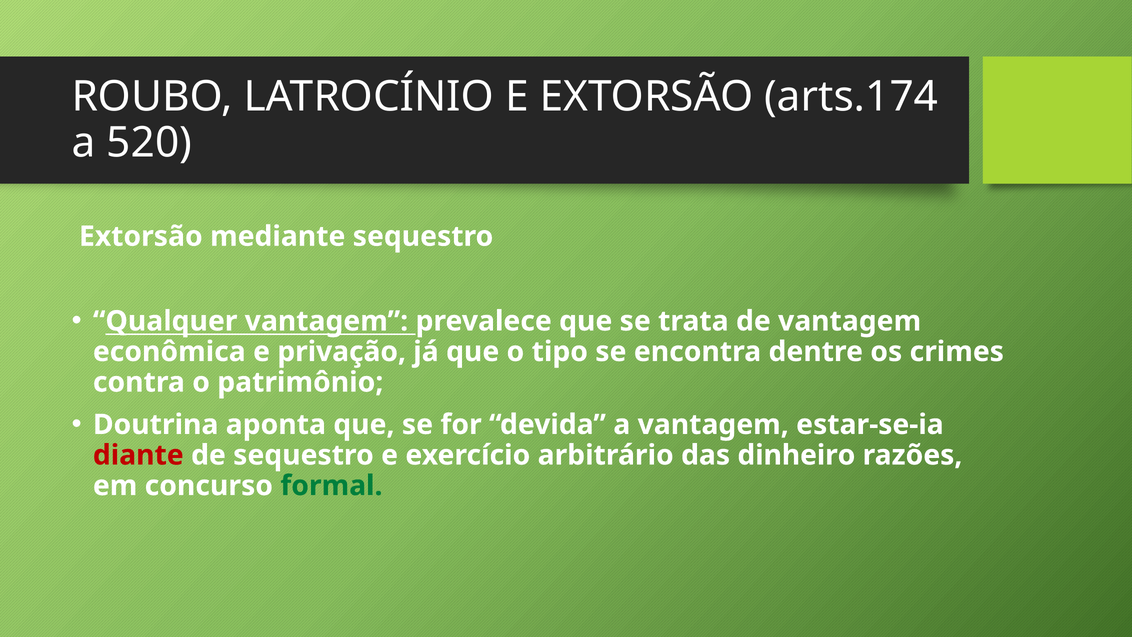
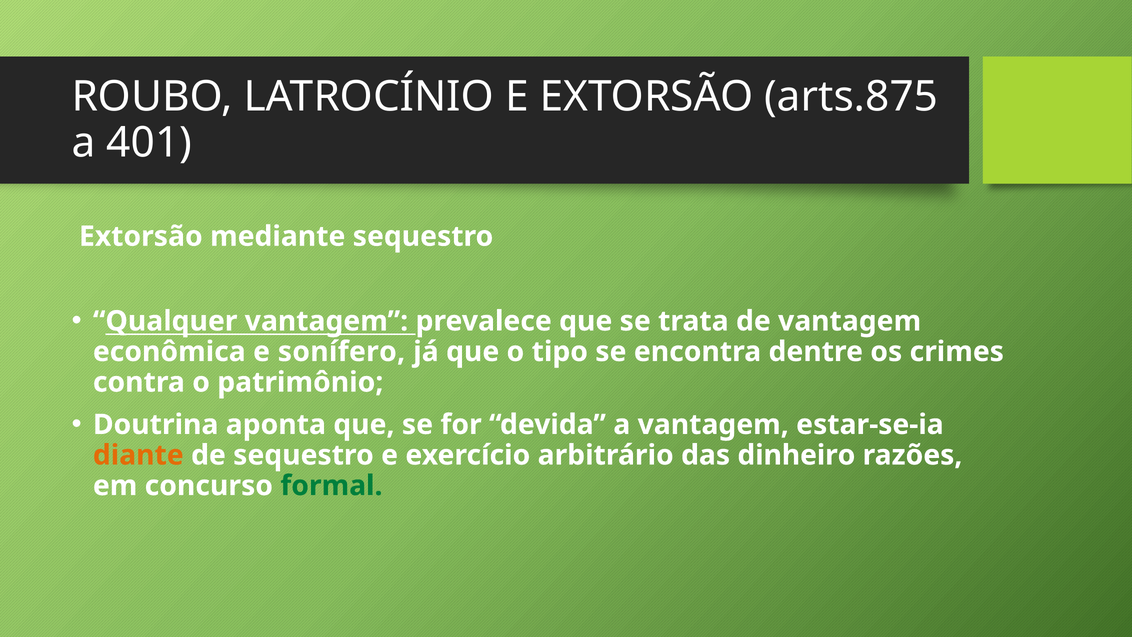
arts.174: arts.174 -> arts.875 (851, 97)
520: 520 -> 401 (149, 143)
privação: privação -> sonífero (341, 352)
diante colour: red -> orange (138, 455)
